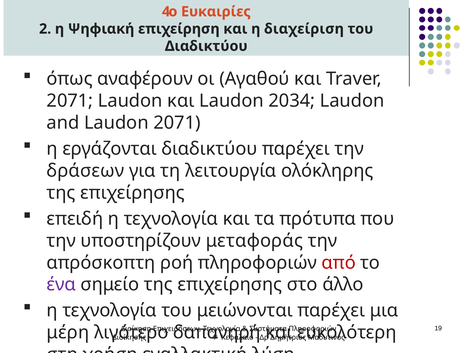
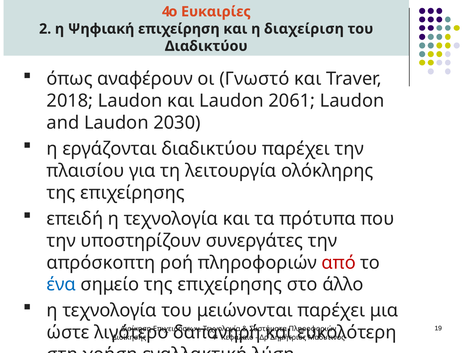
Αγαθού: Αγαθού -> Γνωστό (254, 79)
2071: 2071 -> 2018 (70, 101)
2034: 2034 -> 2061 (292, 101)
Laudon 2071: 2071 -> 2030 (177, 123)
δράσεων: δράσεων -> πλαισίου (85, 171)
μεταφοράς: μεταφοράς -> συνεργάτες (254, 240)
ένα colour: purple -> blue (61, 284)
μέρη: μέρη -> ώστε (68, 332)
